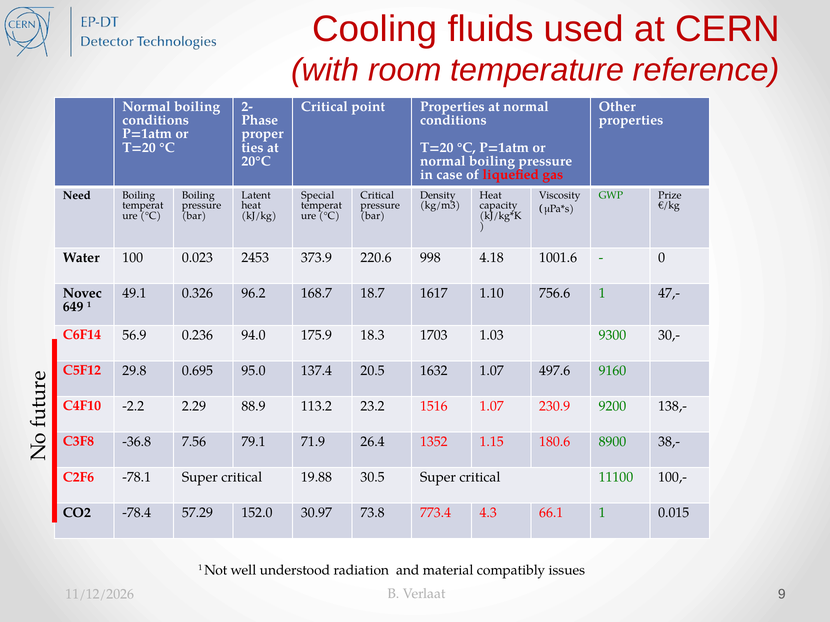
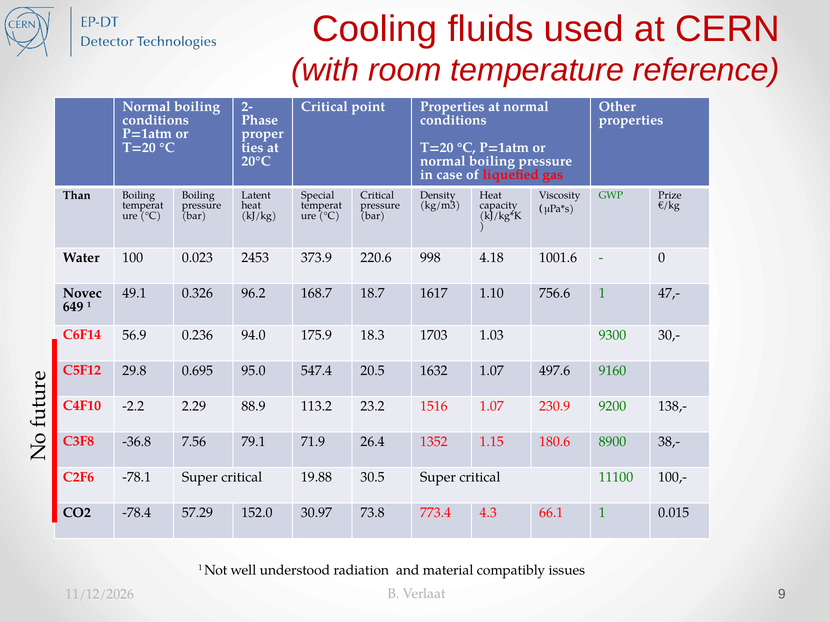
Need: Need -> Than (77, 196)
137.4: 137.4 -> 547.4 (316, 371)
